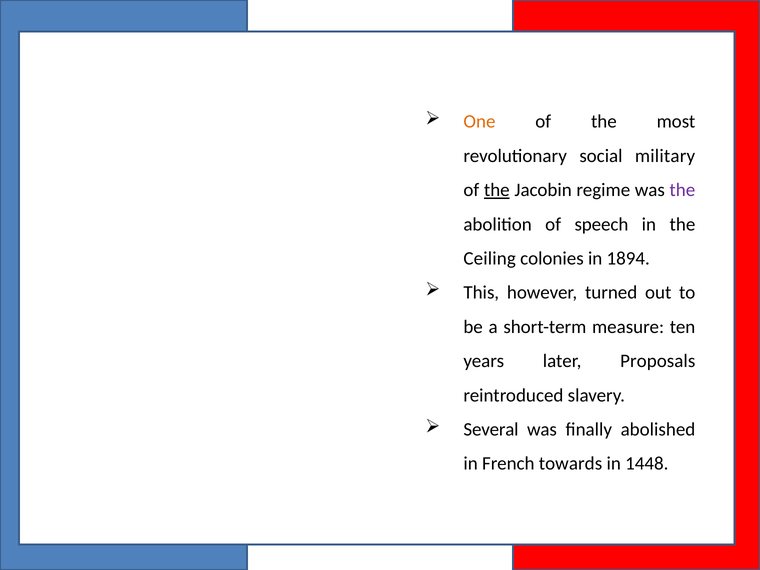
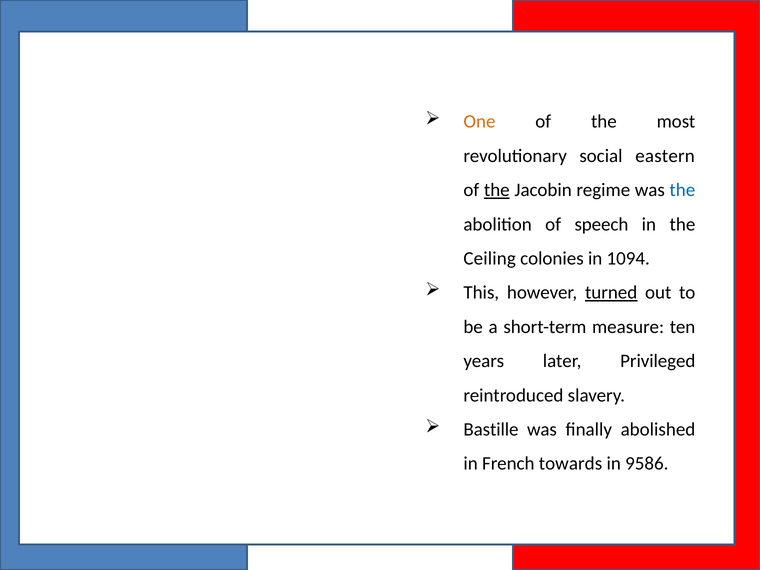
military: military -> eastern (665, 156)
the colour: purple -> blue (682, 190)
1894: 1894 -> 1094 (628, 258)
turned underline: none -> present (611, 293)
Proposals: Proposals -> Privileged (658, 361)
Several: Several -> Bastille (491, 429)
1448: 1448 -> 9586 (647, 464)
